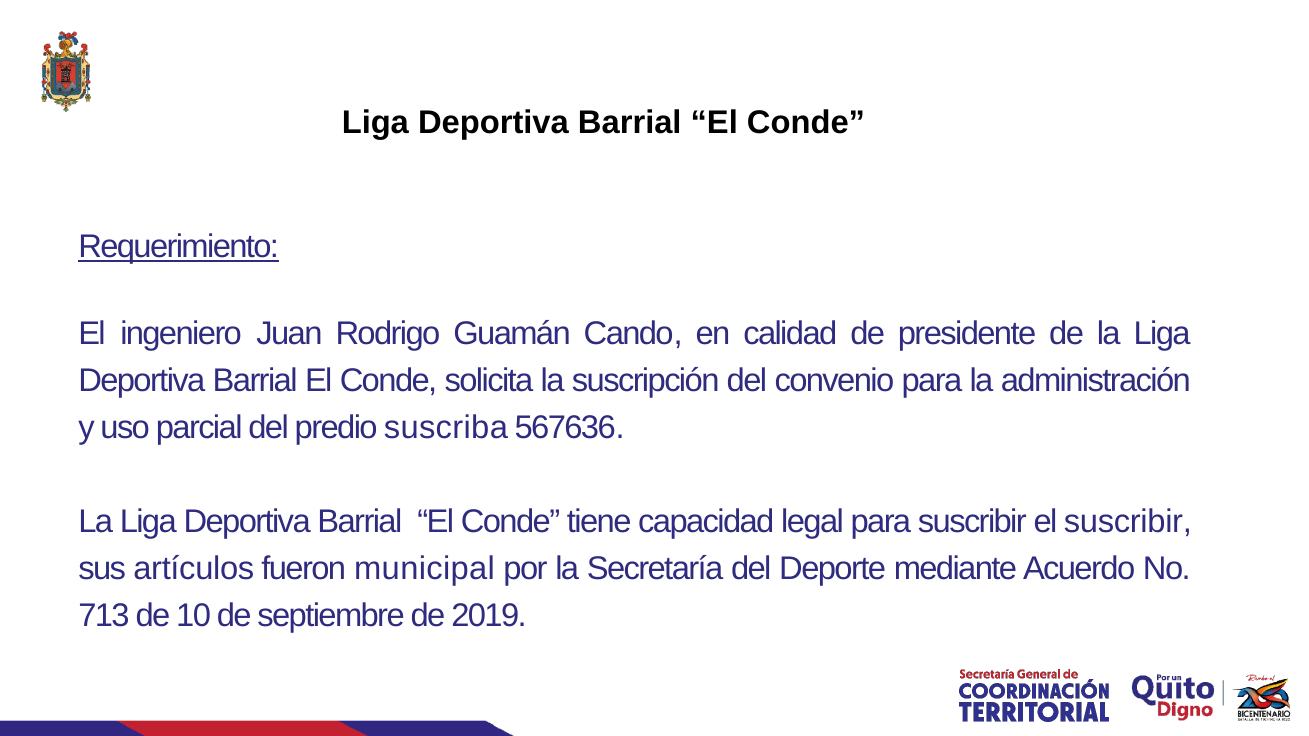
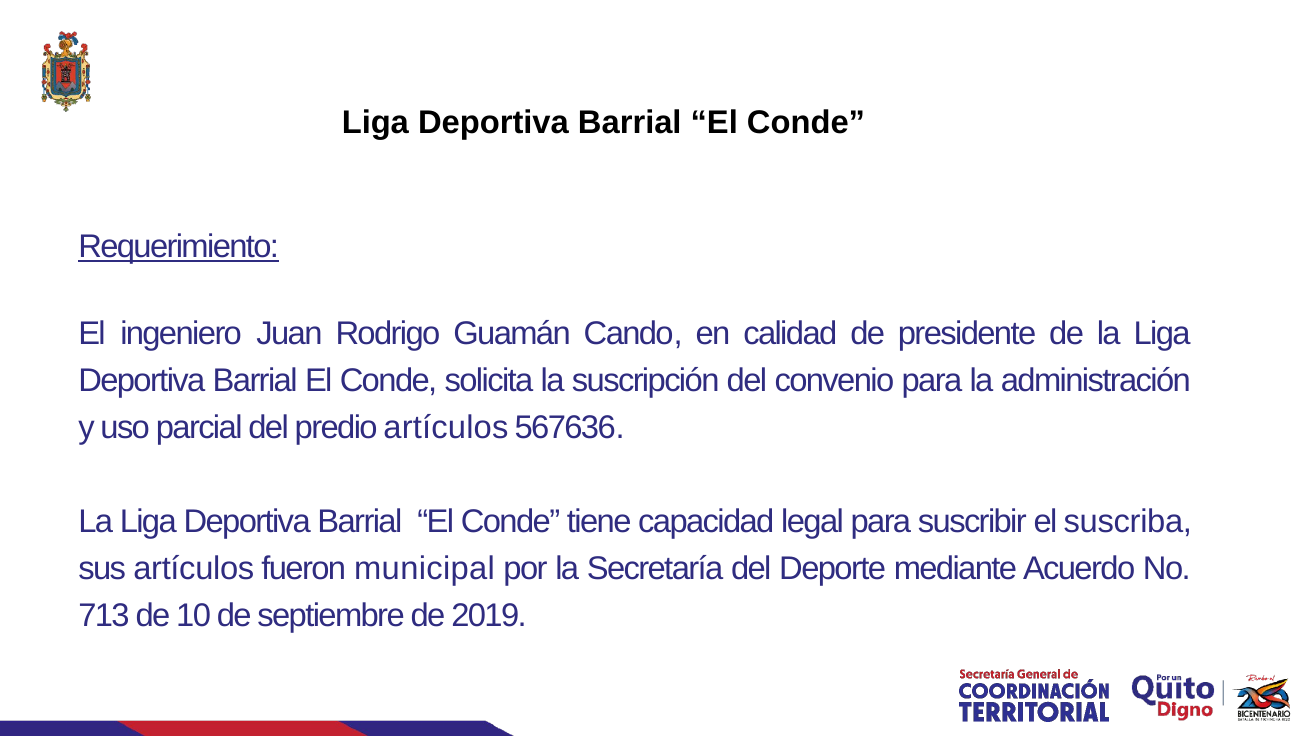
predio suscriba: suscriba -> artículos (446, 428)
el suscribir: suscribir -> suscriba (1128, 522)
